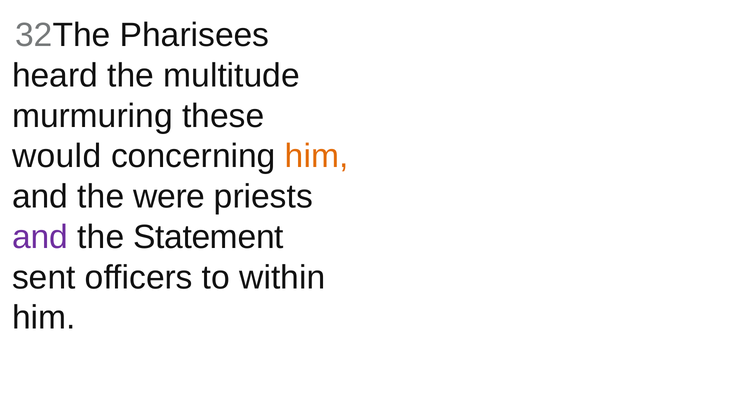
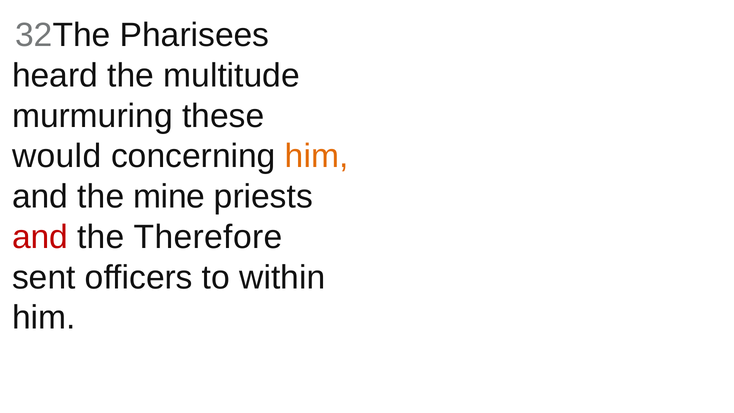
were: were -> mine (169, 197)
and colour: purple -> red (40, 237)
Statement: Statement -> Therefore (208, 237)
